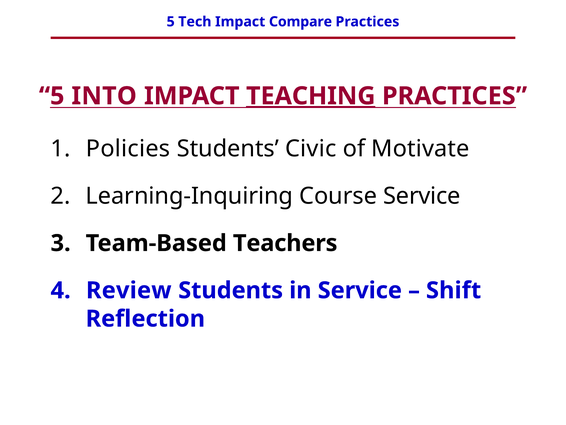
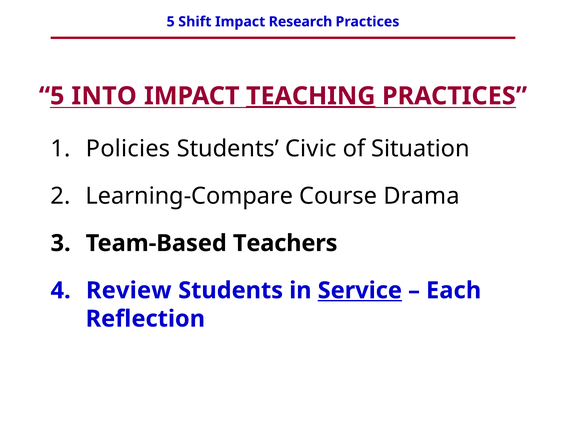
Tech: Tech -> Shift (195, 22)
Compare: Compare -> Research (300, 22)
Motivate: Motivate -> Situation (420, 149)
Learning-Inquiring: Learning-Inquiring -> Learning-Compare (189, 196)
Course Service: Service -> Drama (422, 196)
Service underline: none -> present (360, 290)
Shift: Shift -> Each (454, 290)
